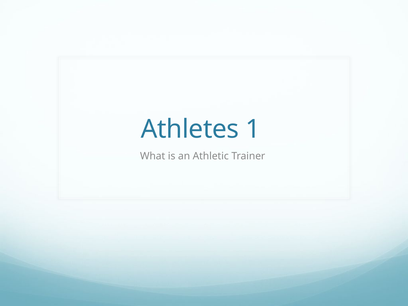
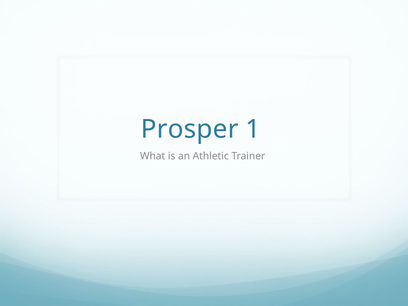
Athletes: Athletes -> Prosper (190, 129)
